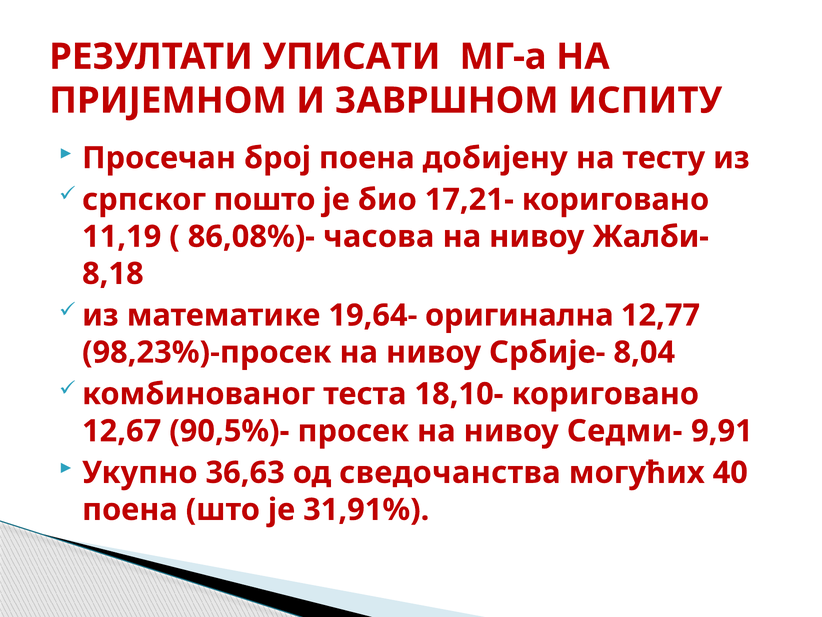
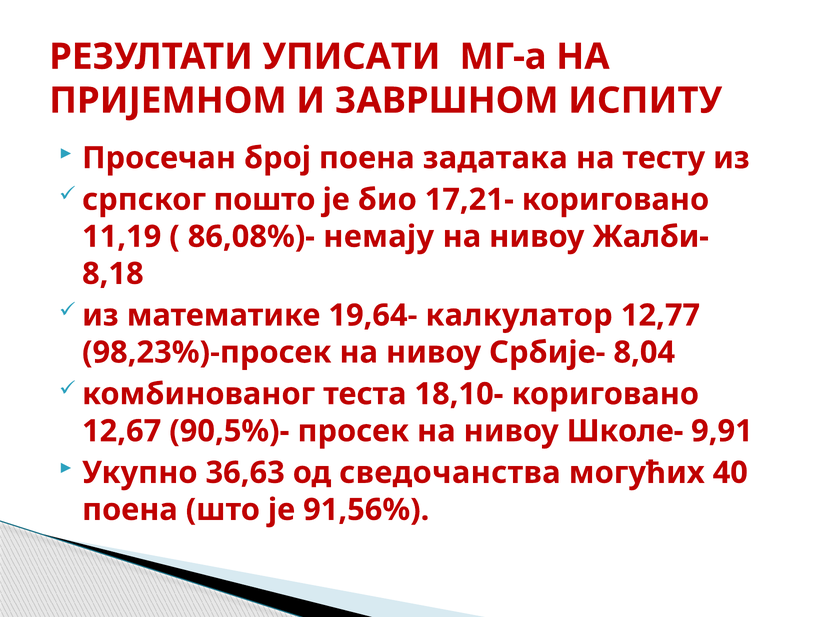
добијену: добијену -> задатака (495, 158)
часова: часова -> немају (379, 236)
оригинална: оригинална -> калкулатор (519, 315)
Седми-: Седми- -> Школе- (625, 431)
31,91%: 31,91% -> 91,56% (366, 509)
